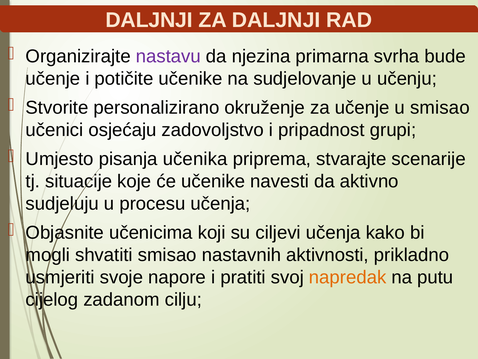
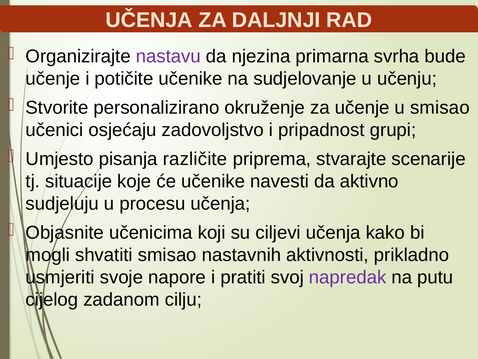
DALJNJI: DALJNJI -> UČENJA (149, 20)
učenika: učenika -> različite (195, 159)
napredak colour: orange -> purple (348, 277)
